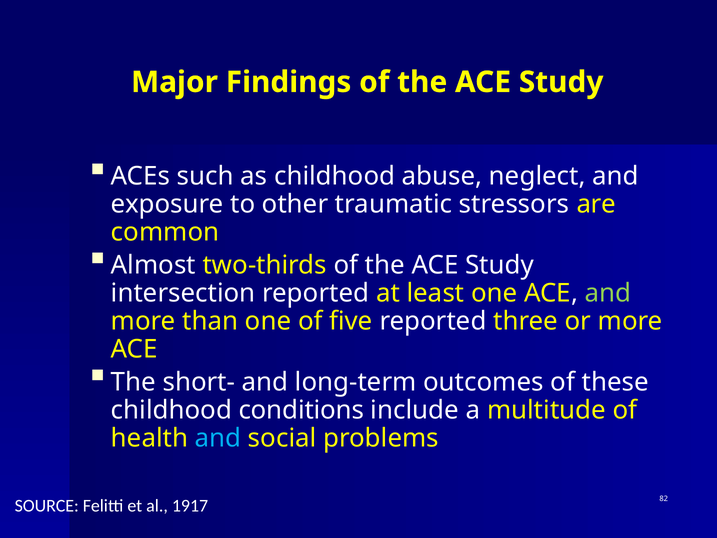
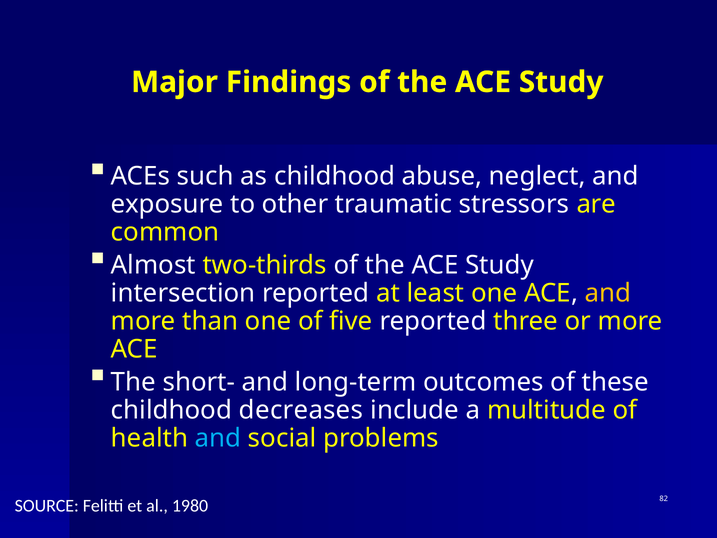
and colour: light green -> yellow (608, 293)
conditions: conditions -> decreases (301, 410)
1917: 1917 -> 1980 (190, 505)
